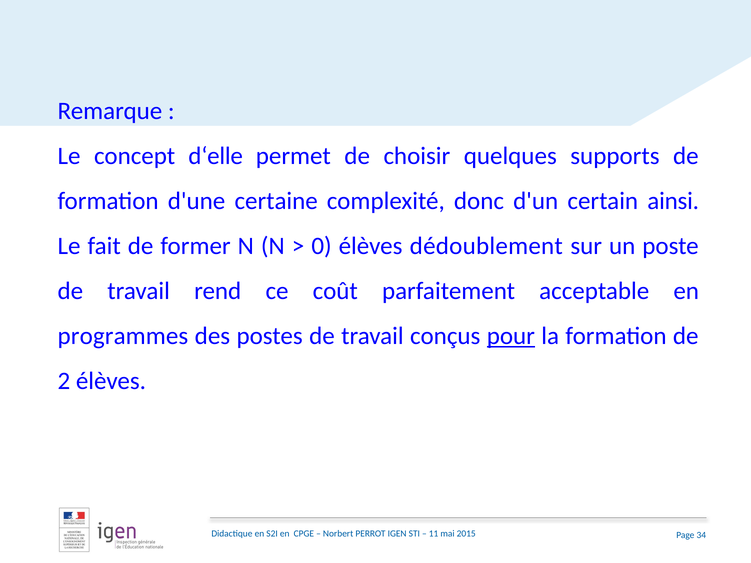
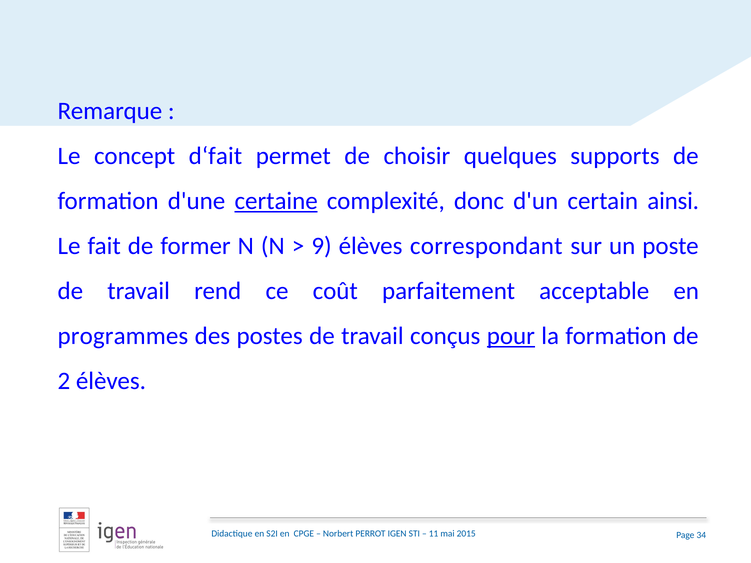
d‘elle: d‘elle -> d‘fait (215, 156)
certaine underline: none -> present (276, 201)
0: 0 -> 9 (322, 246)
dédoublement: dédoublement -> correspondant (486, 246)
